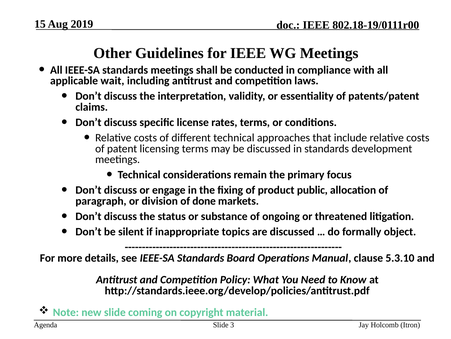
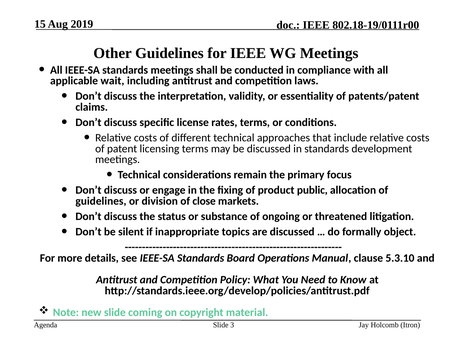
paragraph: paragraph -> guidelines (101, 201)
done: done -> close (204, 201)
